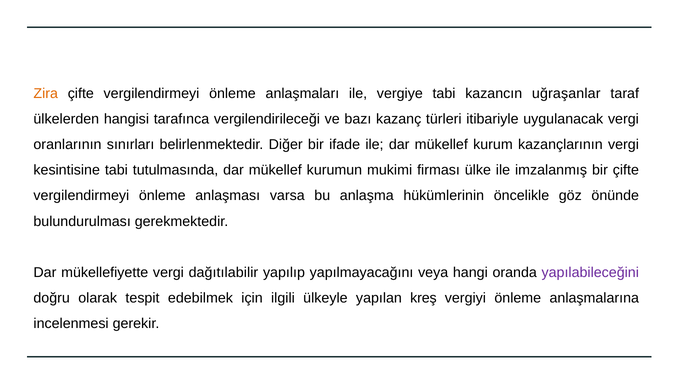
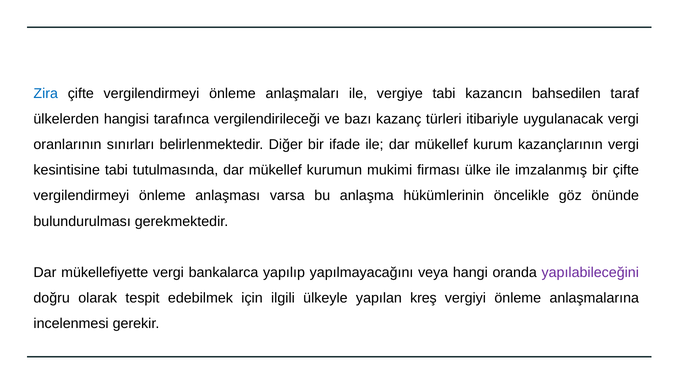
Zira colour: orange -> blue (46, 93)
uğraşanlar: uğraşanlar -> bahsedilen (566, 93)
dağıtılabilir: dağıtılabilir -> bankalarca (223, 273)
